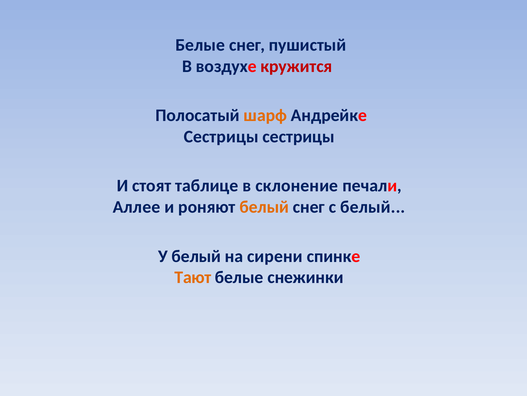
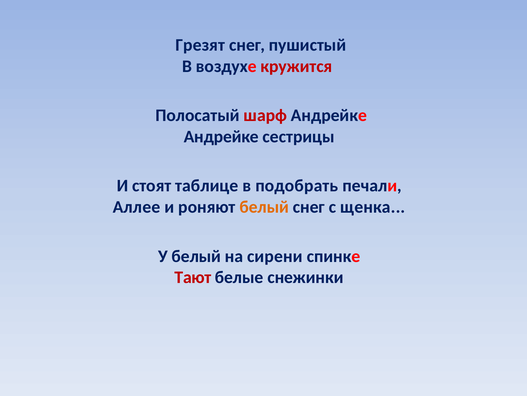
Белые: Белые -> Грезят (200, 45)
шарф colour: orange -> red (265, 115)
Сестрицы: Сестрицы -> Андрейке (221, 136)
склонение: склонение -> подобрать (297, 185)
с белый: белый -> щенка (373, 207)
Тают colour: orange -> red (193, 277)
